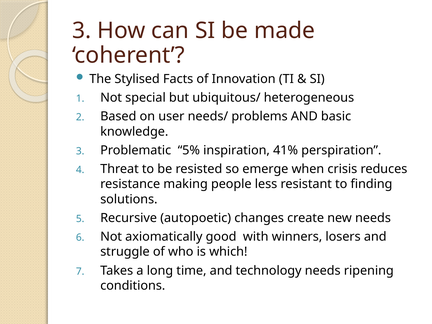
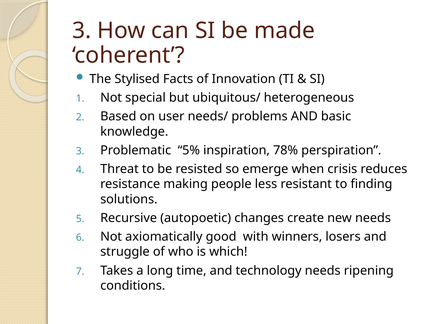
41%: 41% -> 78% (286, 150)
